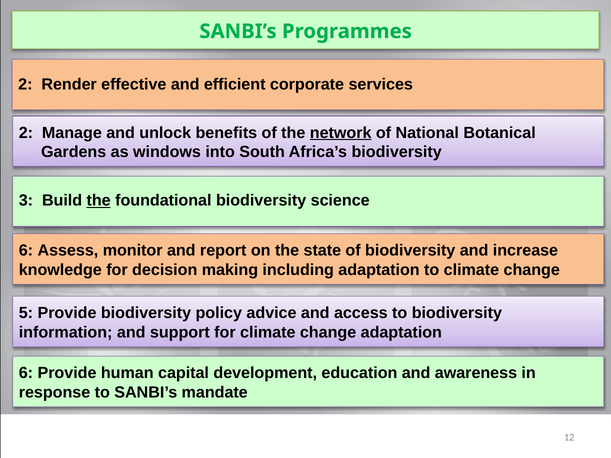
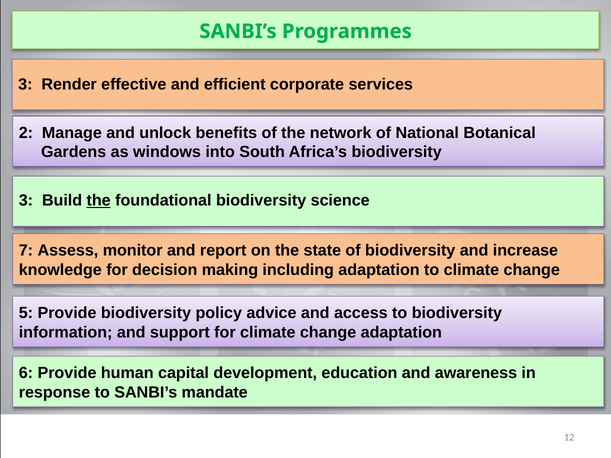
2: 2 -> 3 (25, 85)
network underline: present -> none (341, 133)
6: 6 -> 7 (26, 251)
